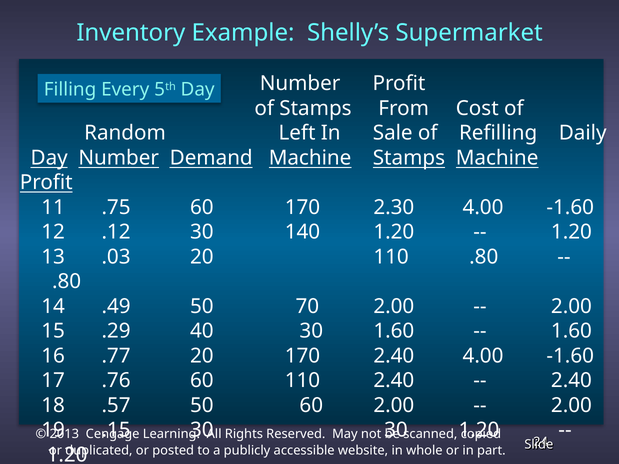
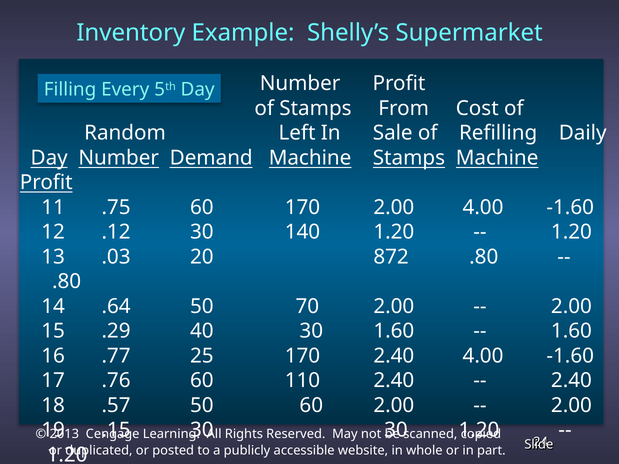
170 2.30: 2.30 -> 2.00 (394, 207)
20 110: 110 -> 872 (391, 257)
.49: .49 -> .64 (116, 307)
.77 20: 20 -> 25 (202, 356)
